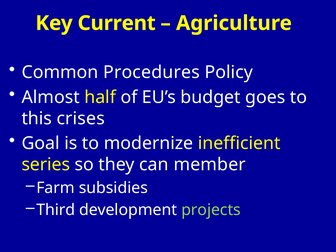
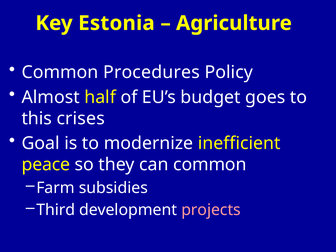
Current: Current -> Estonia (116, 23)
series: series -> peace (46, 165)
can member: member -> common (210, 165)
projects colour: light green -> pink (211, 210)
